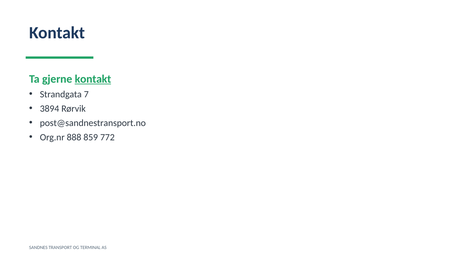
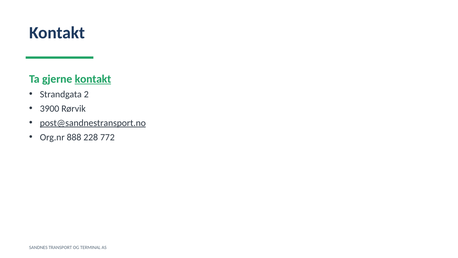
7: 7 -> 2 (86, 94)
3894: 3894 -> 3900 (50, 108)
post@sandnestransport.no underline: none -> present (93, 123)
859: 859 -> 228 (91, 137)
